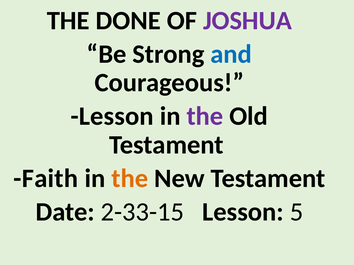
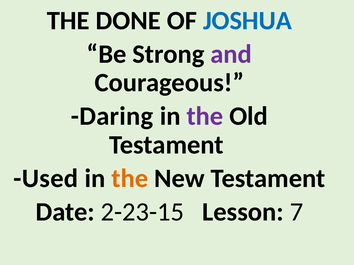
JOSHUA colour: purple -> blue (247, 21)
and colour: blue -> purple (231, 54)
Lesson: Lesson -> Daring (112, 116)
Faith: Faith -> Used (46, 179)
2-33-15: 2-33-15 -> 2-23-15 (142, 212)
5: 5 -> 7 (297, 212)
